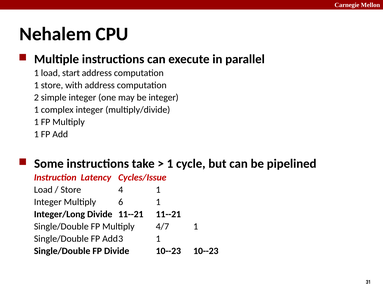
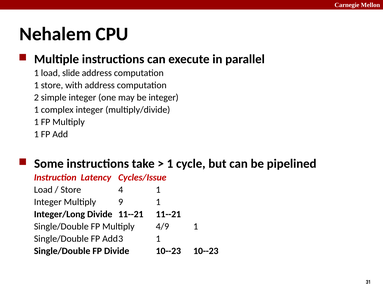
start: start -> slide (71, 73)
6: 6 -> 9 (121, 202)
4/7: 4/7 -> 4/9 (162, 227)
